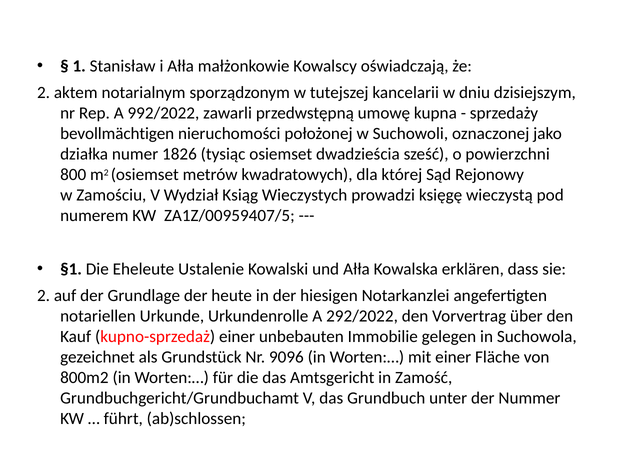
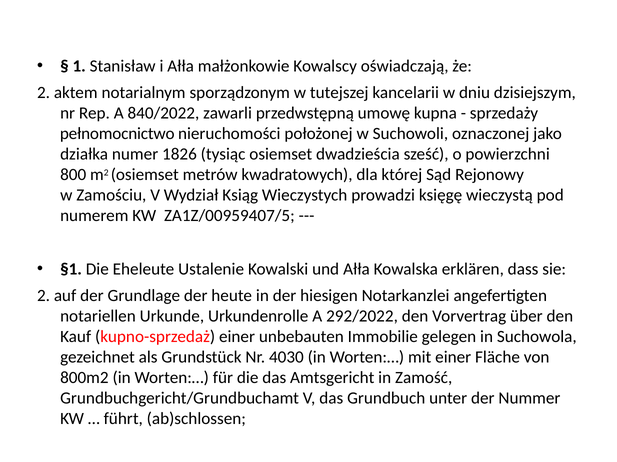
992/2022: 992/2022 -> 840/2022 (163, 113)
bevollmächtigen: bevollmächtigen -> pełnomocnictwo (117, 134)
9096: 9096 -> 4030 (286, 358)
